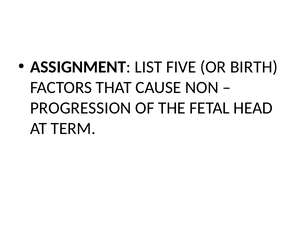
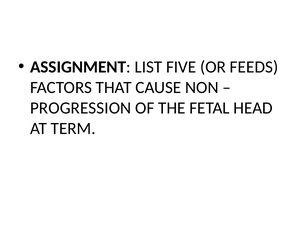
BIRTH: BIRTH -> FEEDS (254, 67)
